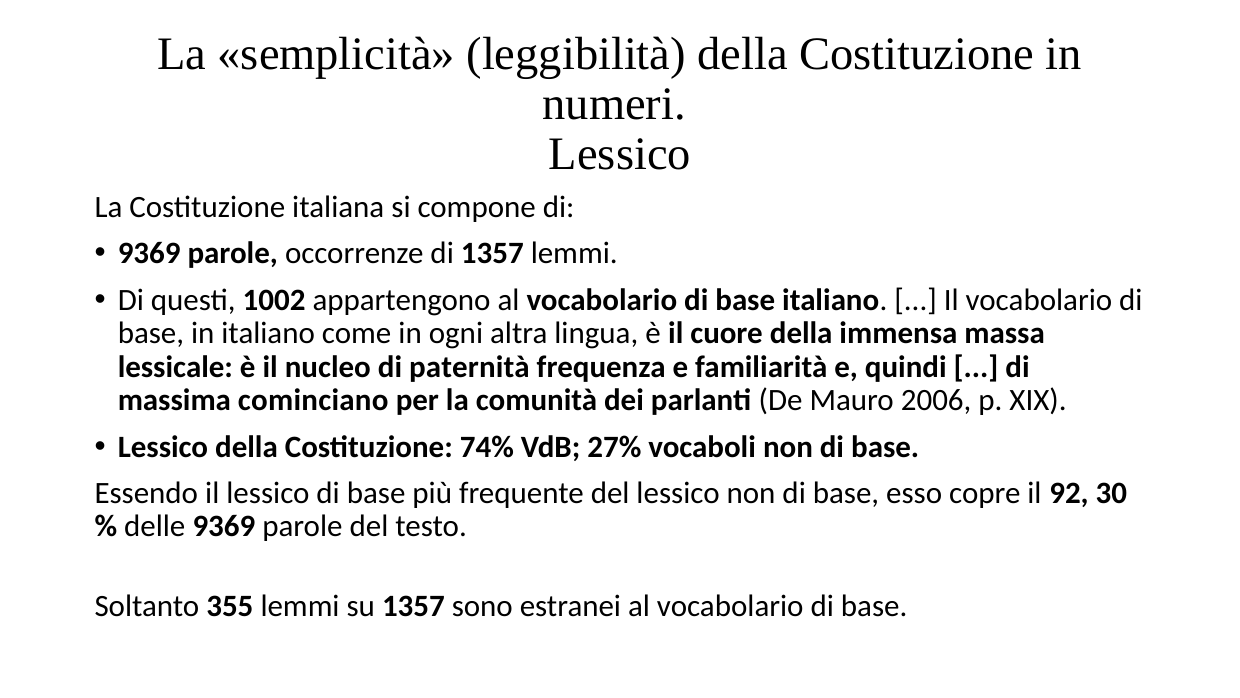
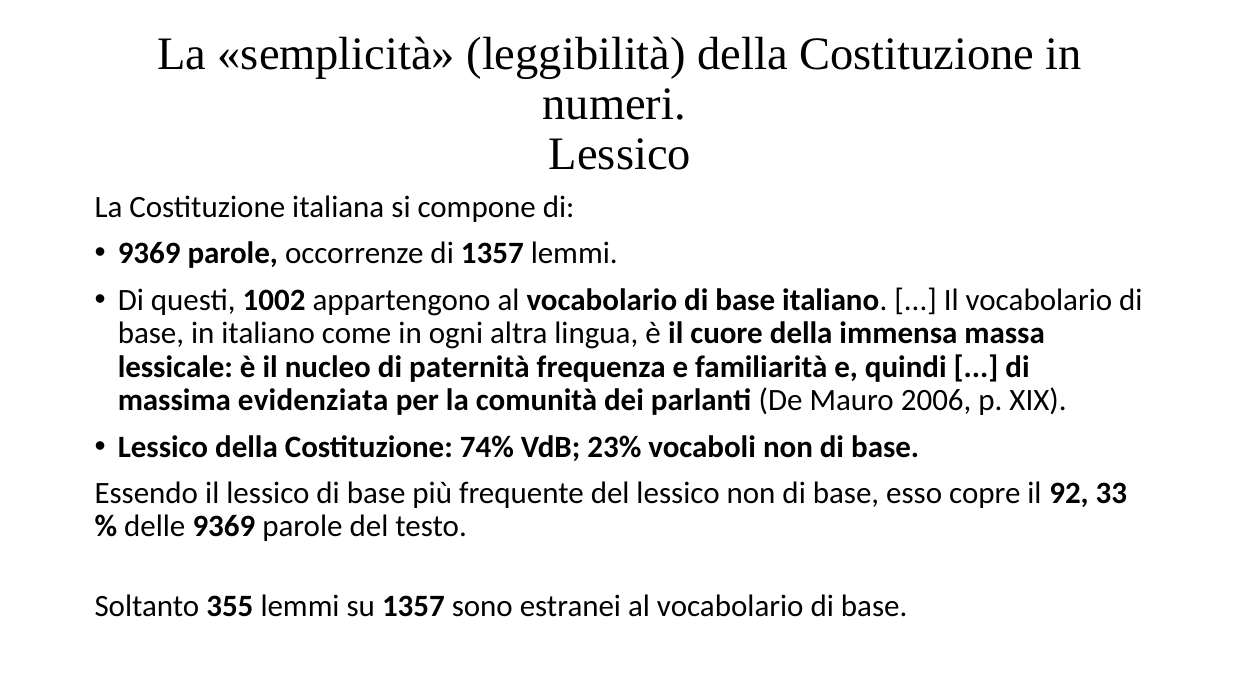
cominciano: cominciano -> evidenziata (313, 400)
27%: 27% -> 23% (614, 446)
30: 30 -> 33 (1111, 493)
